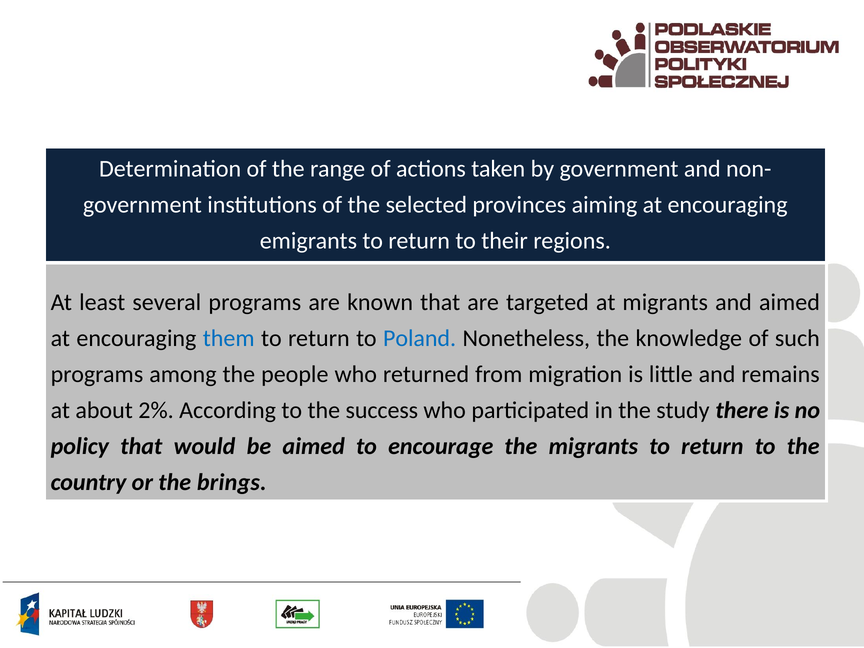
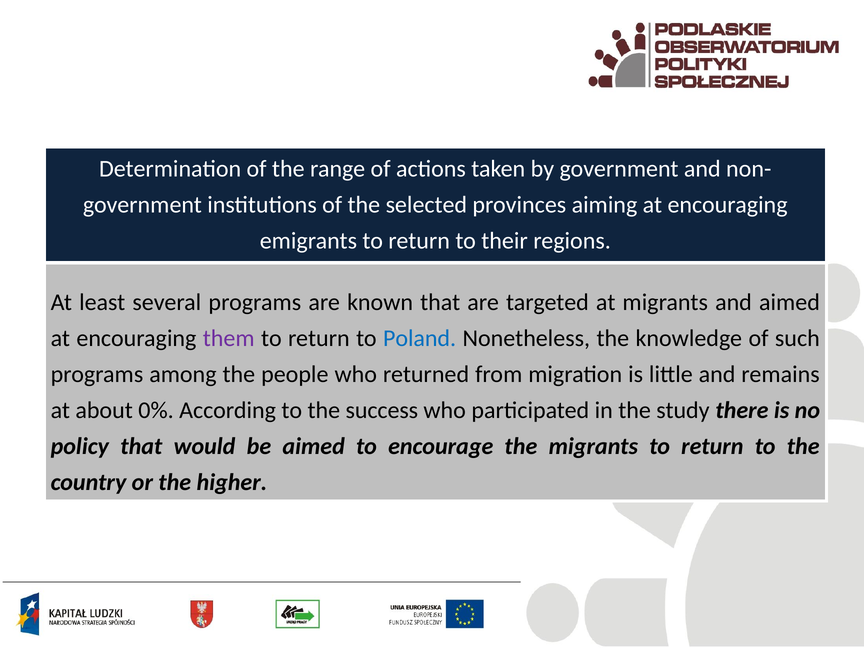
them colour: blue -> purple (229, 338)
2%: 2% -> 0% (156, 410)
brings: brings -> higher (232, 482)
